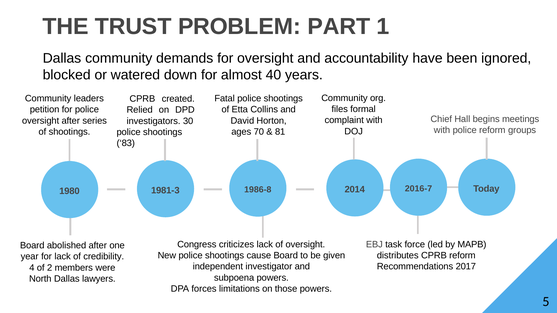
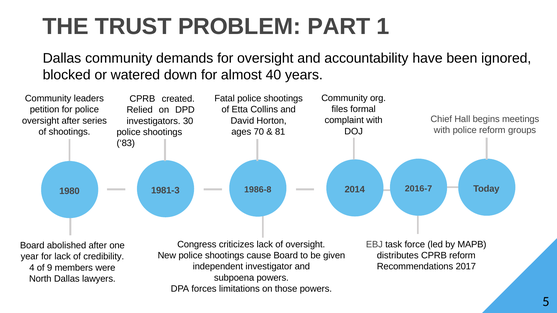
2: 2 -> 9 (50, 268)
